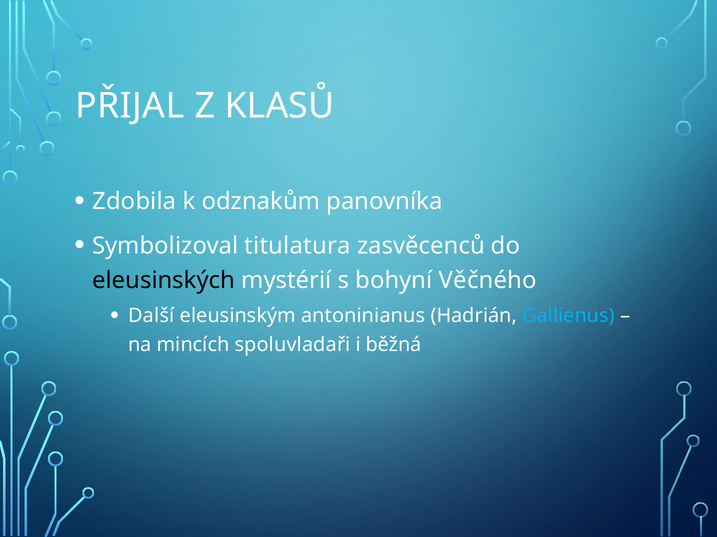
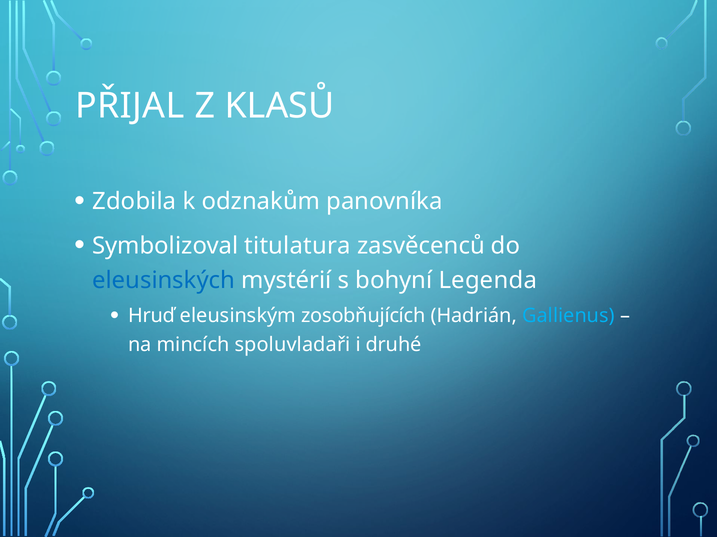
eleusinských colour: black -> blue (164, 281)
Věčného: Věčného -> Legenda (488, 281)
Další: Další -> Hruď (152, 316)
antoninianus: antoninianus -> zosobňujících (363, 316)
běžná: běžná -> druhé (394, 345)
